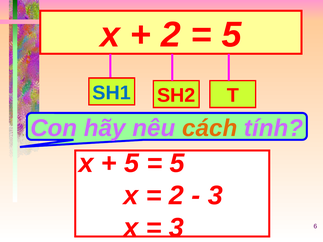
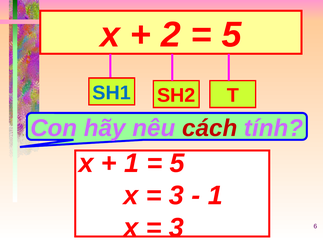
cách colour: orange -> red (210, 128)
5: 5 -> 1 (132, 163)
2: 2 -> 3 (176, 196)
3: 3 -> 1 (215, 196)
